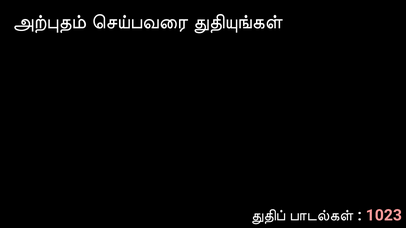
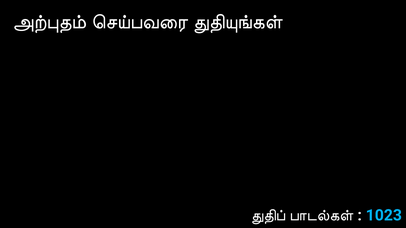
1023 colour: pink -> light blue (384, 216)
